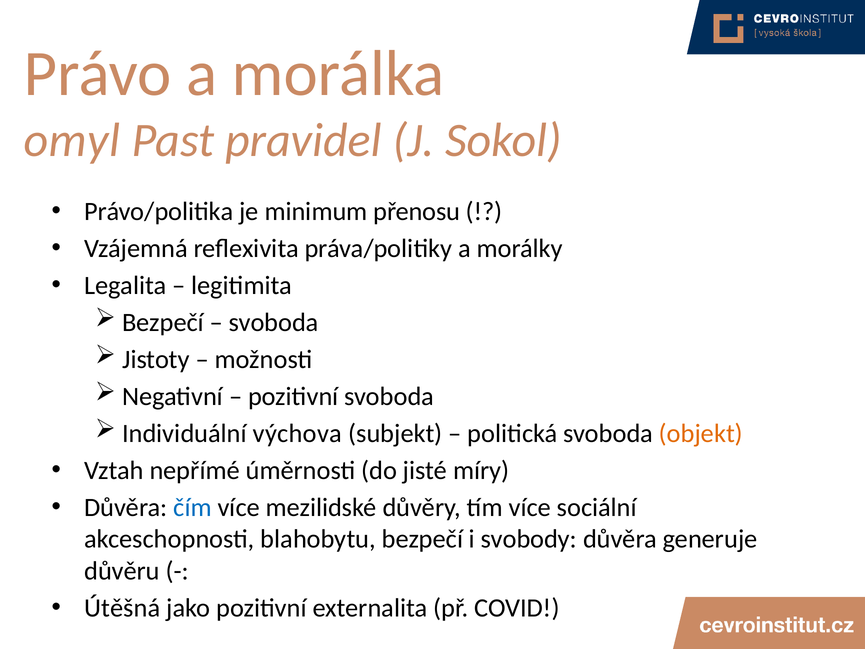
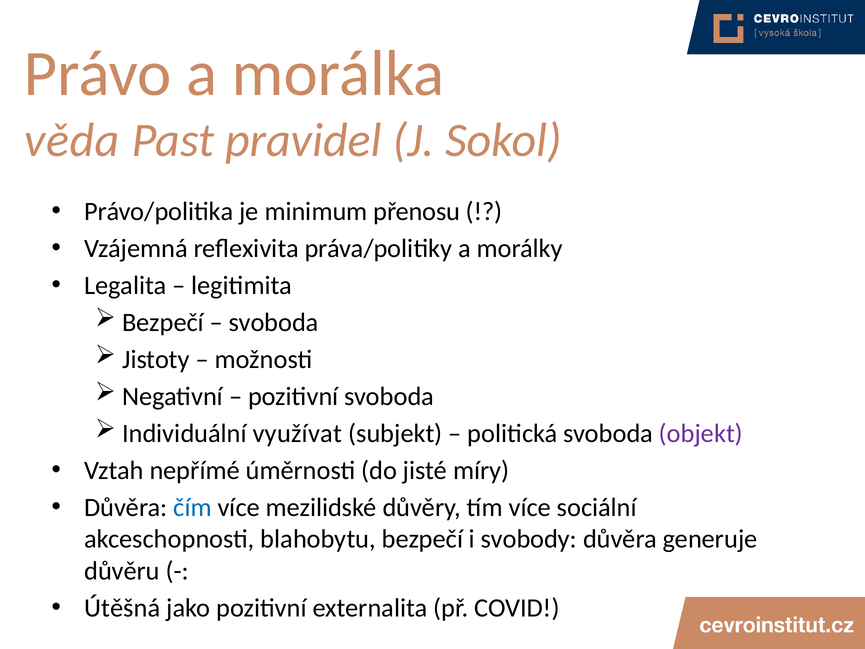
omyl: omyl -> věda (72, 140)
výchova: výchova -> využívat (297, 433)
objekt colour: orange -> purple (701, 433)
